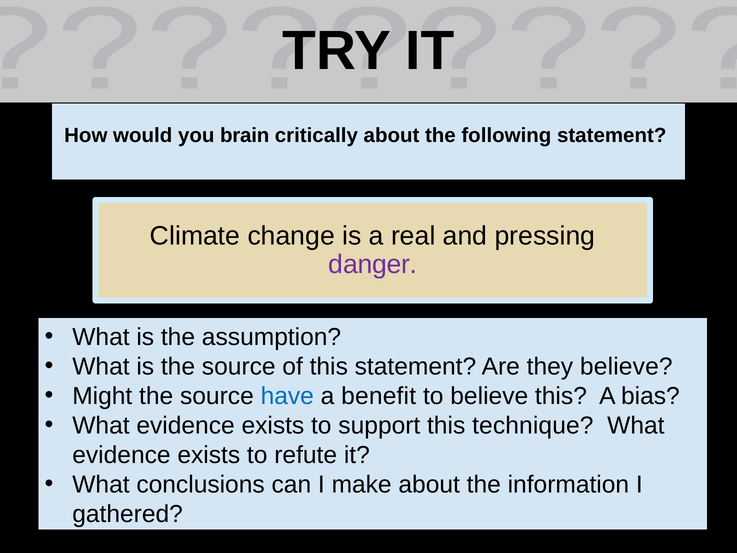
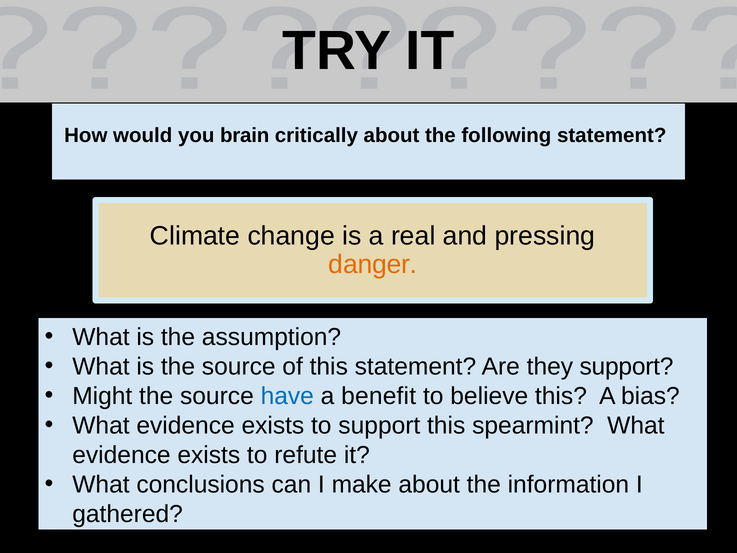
danger colour: purple -> orange (373, 264)
they believe: believe -> support (627, 366)
technique: technique -> spearmint (533, 425)
